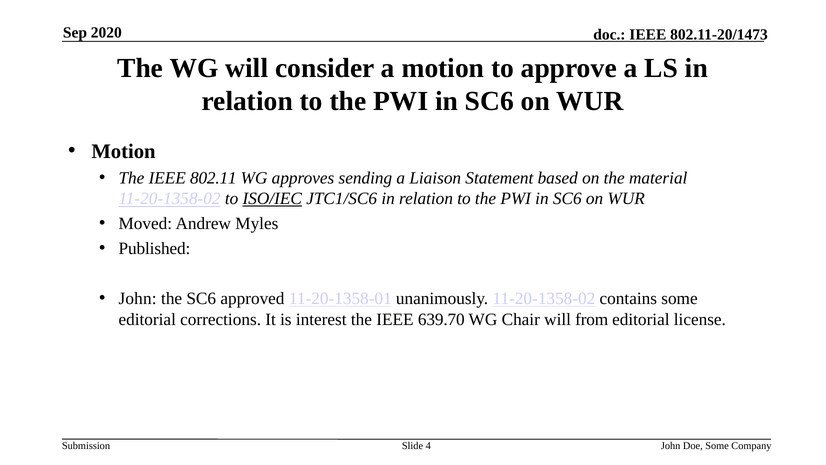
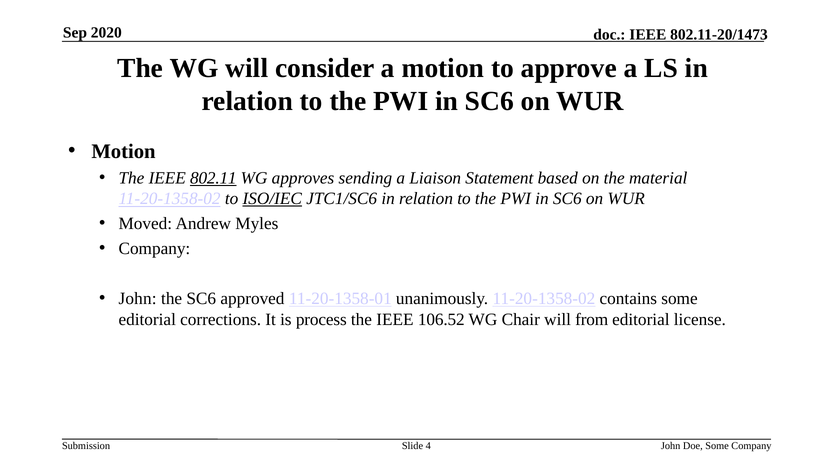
802.11 underline: none -> present (213, 178)
Published: Published -> Company (154, 249)
interest: interest -> process (321, 319)
639.70: 639.70 -> 106.52 (441, 319)
